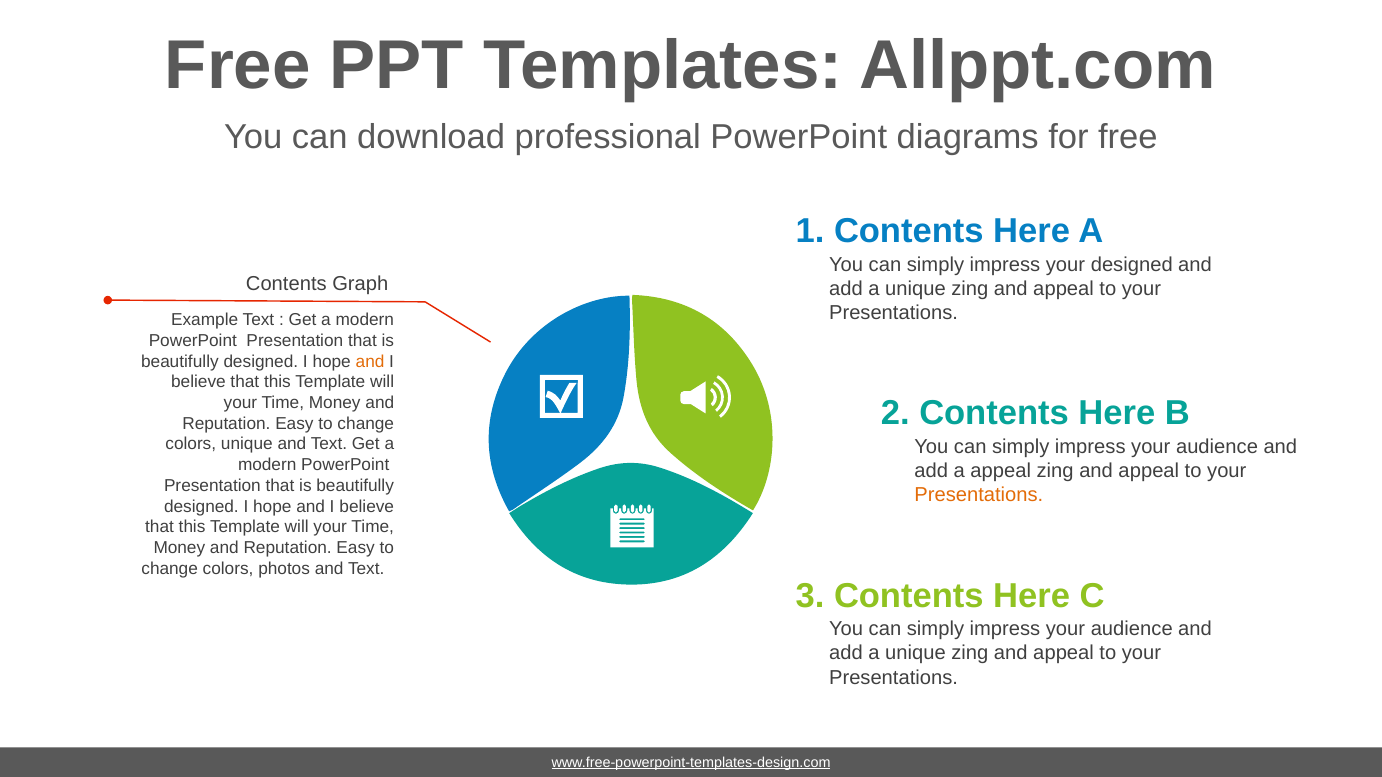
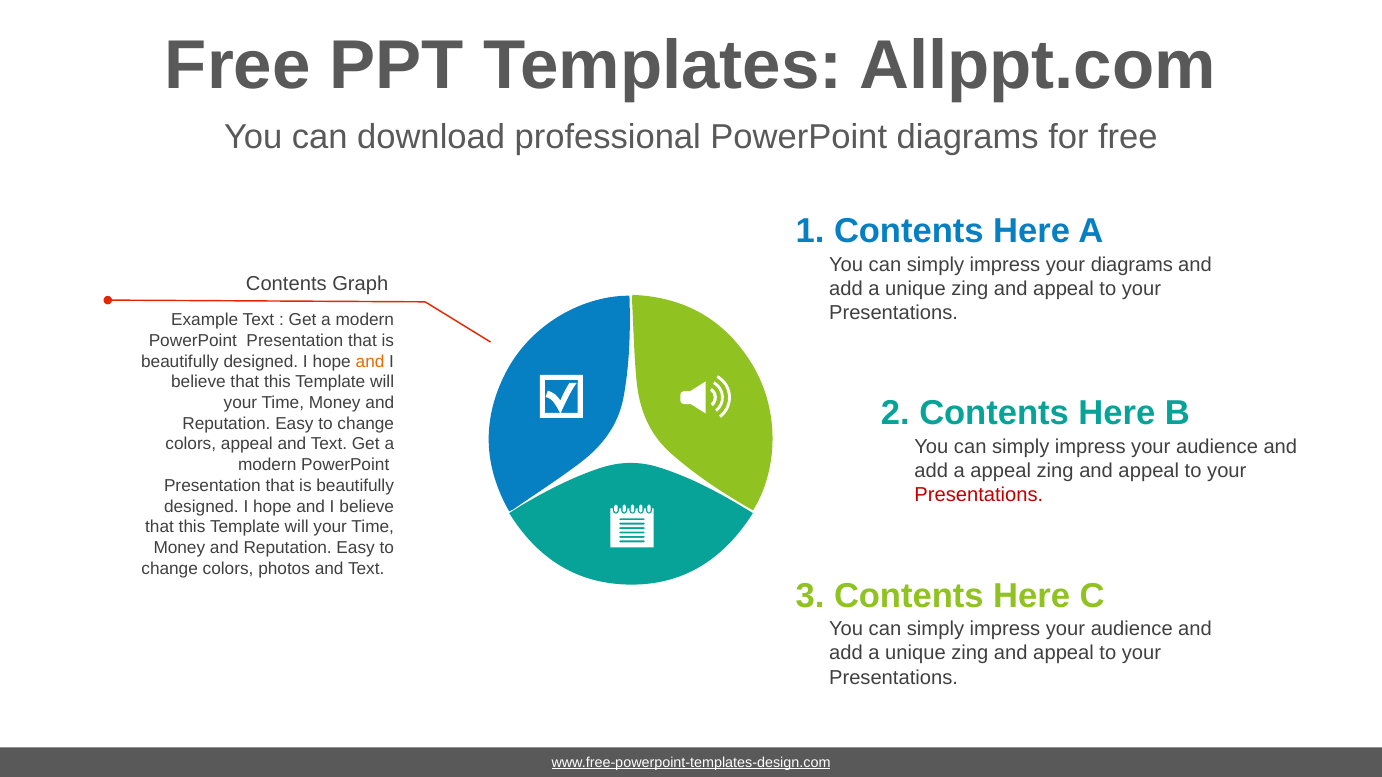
your designed: designed -> diagrams (1132, 265)
colors unique: unique -> appeal (247, 444)
Presentations colour: orange -> red (979, 495)
